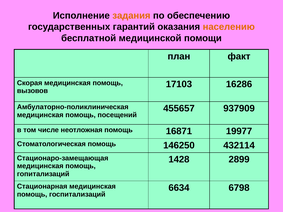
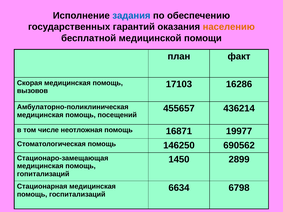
задания colour: orange -> blue (131, 16)
937909: 937909 -> 436214 (239, 108)
432114: 432114 -> 690562 (239, 146)
1428: 1428 -> 1450 (179, 160)
